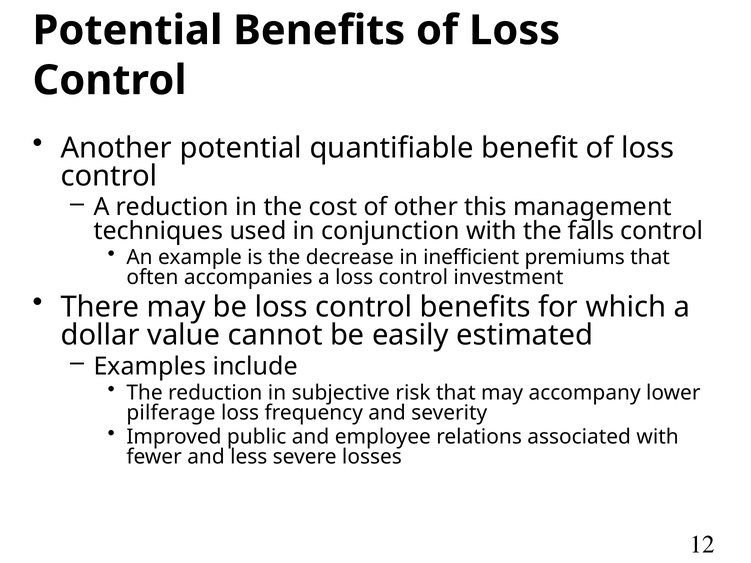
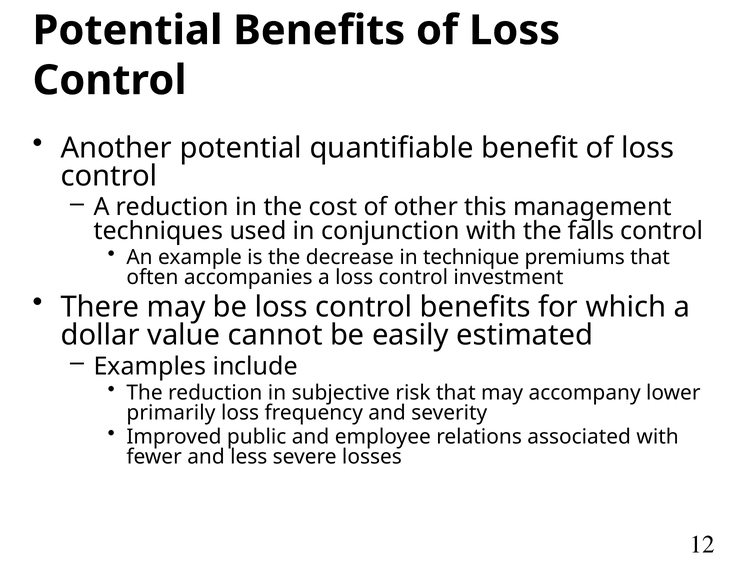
inefficient: inefficient -> technique (471, 258)
pilferage: pilferage -> primarily (171, 413)
